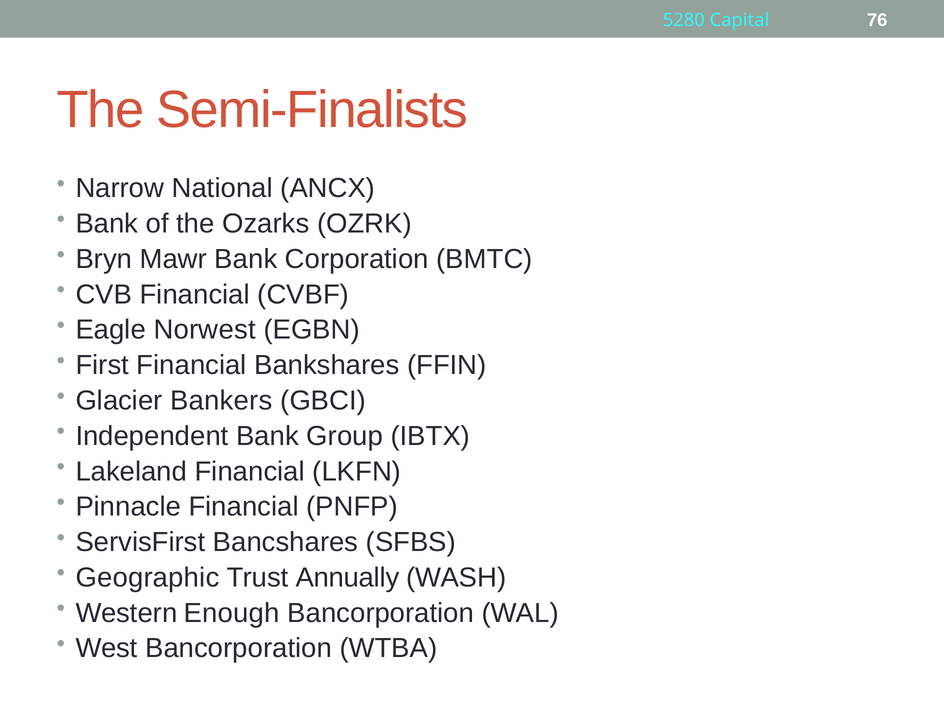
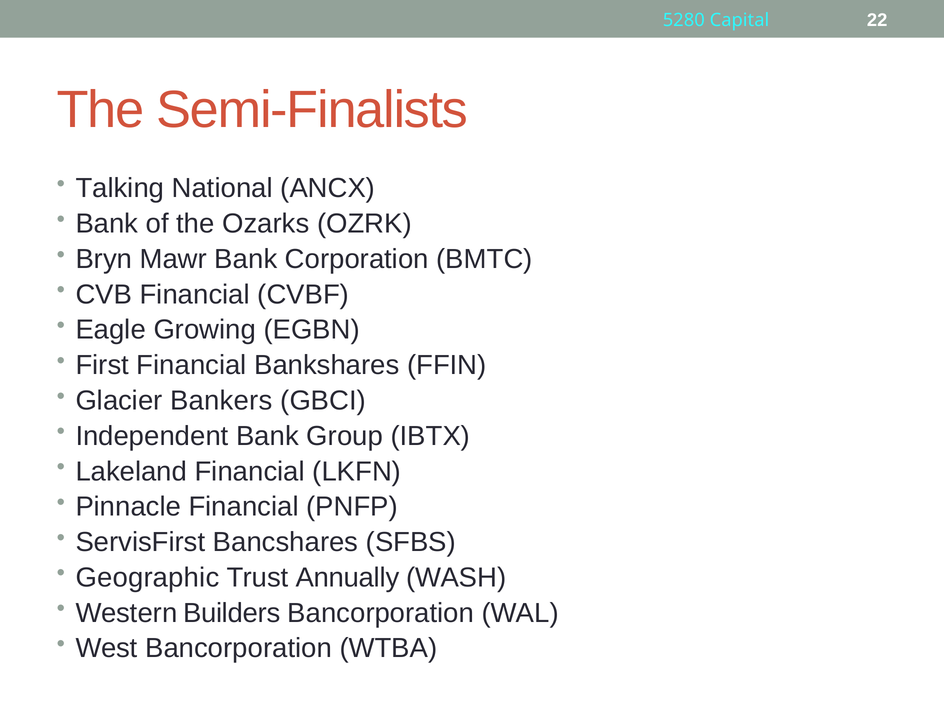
76: 76 -> 22 (877, 20)
Narrow: Narrow -> Talking (120, 188)
Norwest: Norwest -> Growing (205, 330)
Enough: Enough -> Builders (232, 613)
